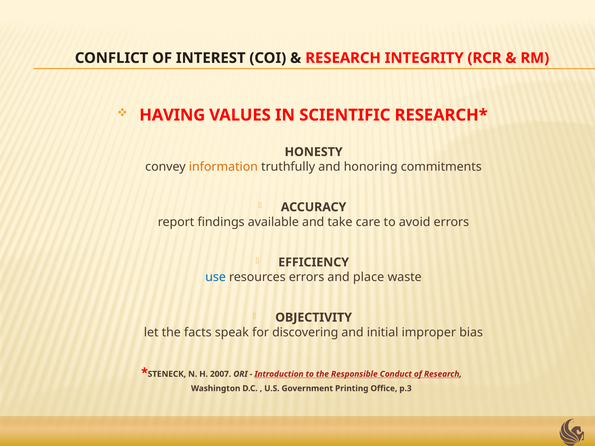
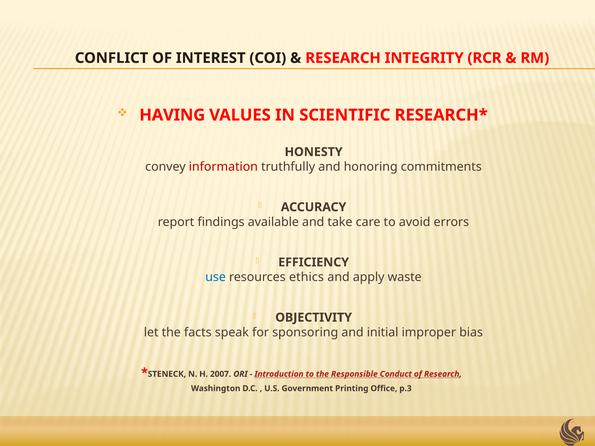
information colour: orange -> red (223, 167)
resources errors: errors -> ethics (306, 277)
place: place -> apply (369, 277)
discovering: discovering -> sponsoring (305, 333)
